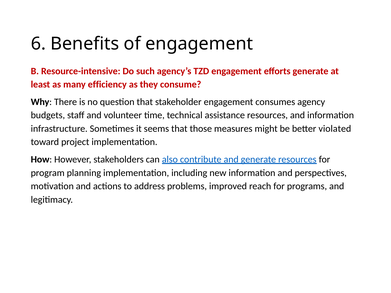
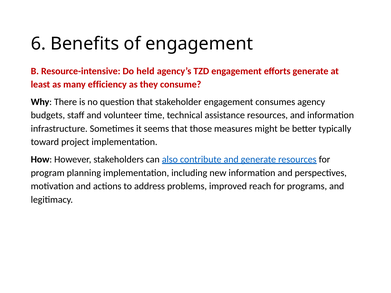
such: such -> held (145, 71)
violated: violated -> typically (335, 129)
